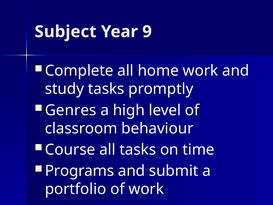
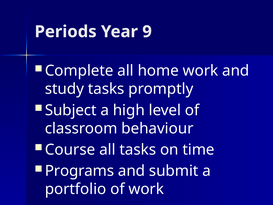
Subject: Subject -> Periods (66, 32)
Genres: Genres -> Subject (71, 110)
